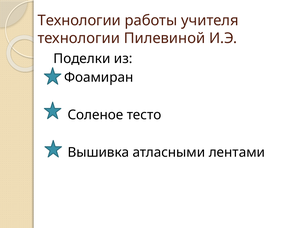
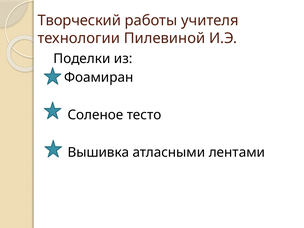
Технологии: Технологии -> Творческий (79, 21)
